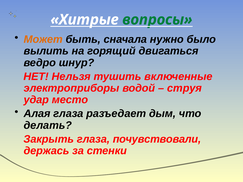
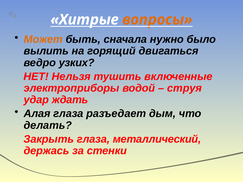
вопросы colour: green -> orange (157, 20)
шнур: шнур -> узких (77, 63)
место: место -> ждать (70, 100)
почувствовали: почувствовали -> металлический (157, 139)
